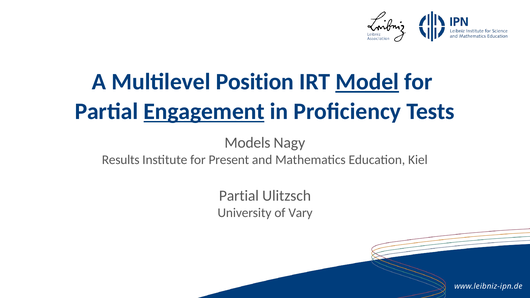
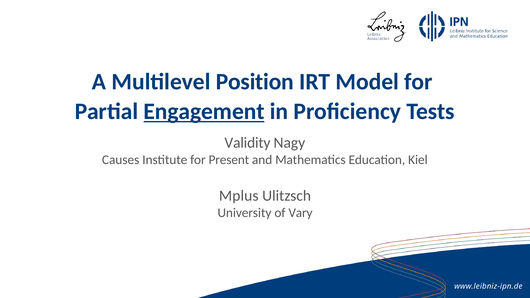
Model underline: present -> none (367, 82)
Models: Models -> Validity (247, 143)
Results: Results -> Causes (121, 160)
Partial: Partial -> Mplus (239, 196)
